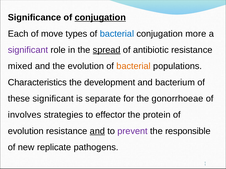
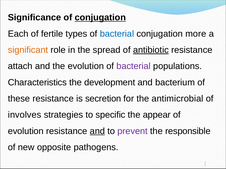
move: move -> fertile (52, 34)
significant colour: purple -> orange (28, 50)
spread underline: present -> none (107, 50)
antibiotic underline: none -> present (151, 50)
mixed: mixed -> attach (20, 66)
bacterial colour: orange -> purple (134, 66)
these significant: significant -> resistance (53, 99)
separate: separate -> secretion (103, 99)
gonorrhoeae: gonorrhoeae -> antimicrobial (177, 99)
effector: effector -> specific (110, 115)
protein: protein -> appear (157, 115)
replicate: replicate -> opposite (54, 148)
